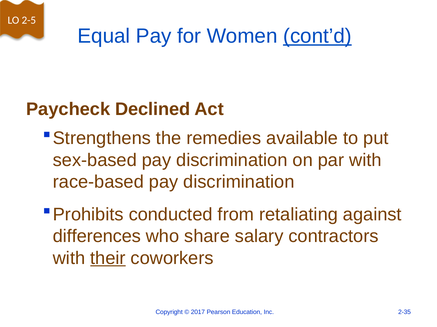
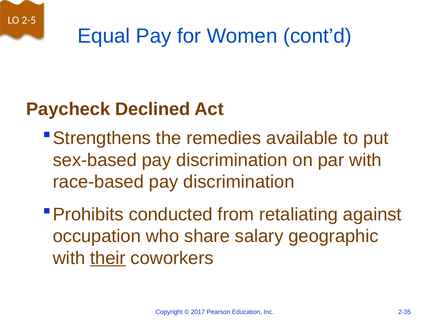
cont’d underline: present -> none (317, 36)
differences: differences -> occupation (97, 237)
contractors: contractors -> geographic (334, 237)
